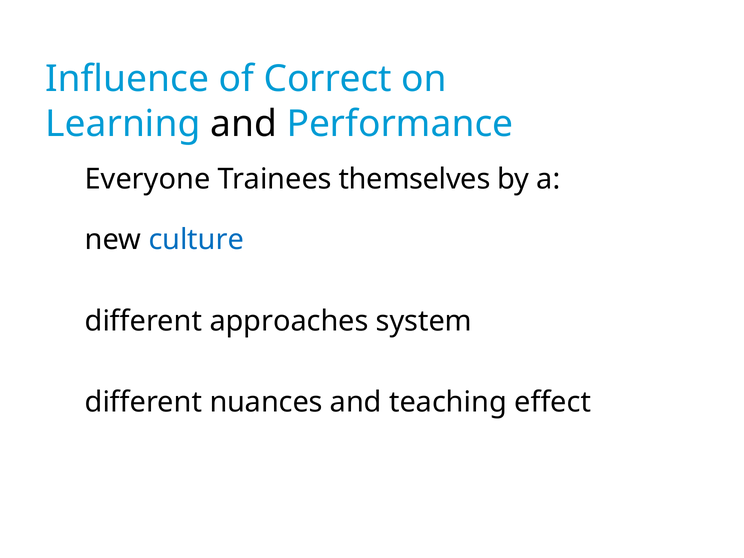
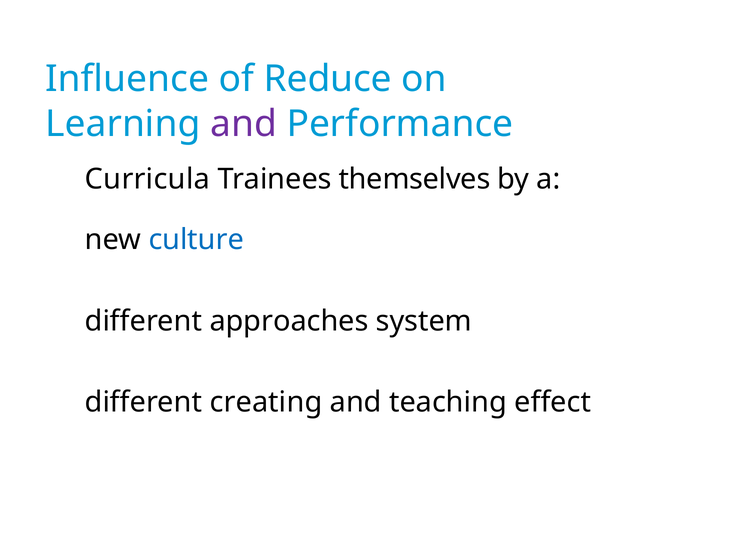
Correct: Correct -> Reduce (328, 79)
and colour: black -> purple (244, 124)
Everyone: Everyone -> Curricula (147, 179)
nuances: nuances -> creating (266, 402)
